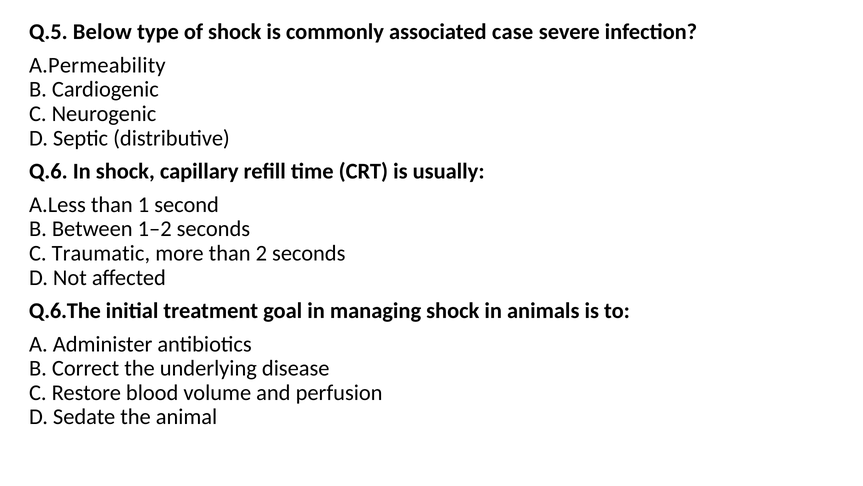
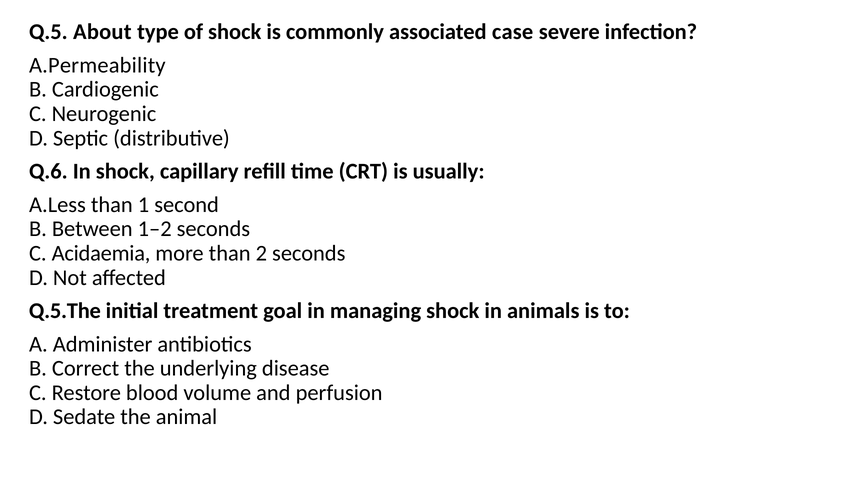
Below: Below -> About (102, 32)
Traumatic: Traumatic -> Acidaemia (101, 253)
Q.6.The: Q.6.The -> Q.5.The (65, 311)
